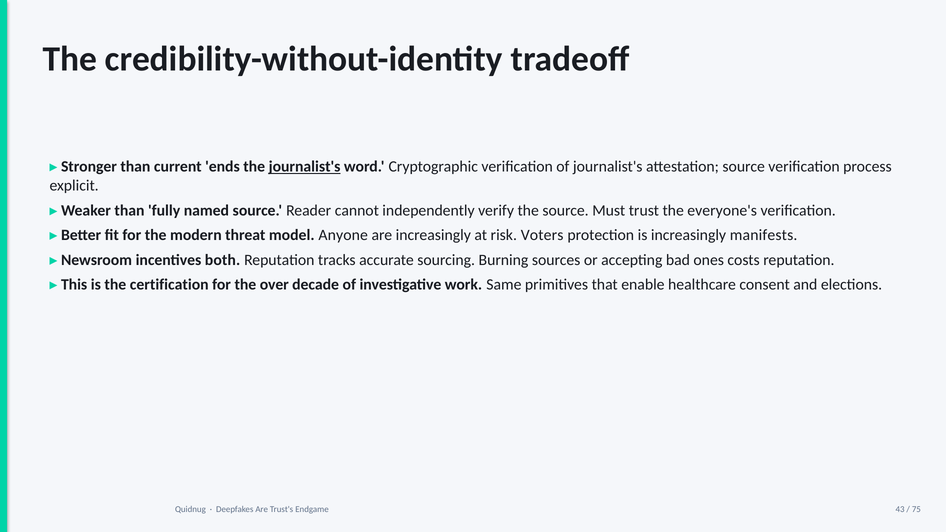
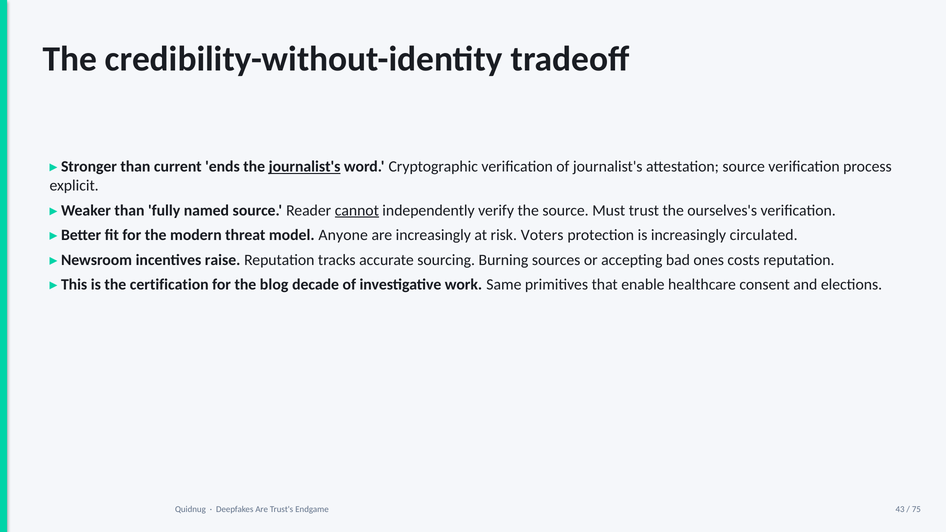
cannot underline: none -> present (357, 210)
everyone's: everyone's -> ourselves's (722, 210)
manifests: manifests -> circulated (764, 235)
both: both -> raise (223, 260)
over: over -> blog (274, 285)
